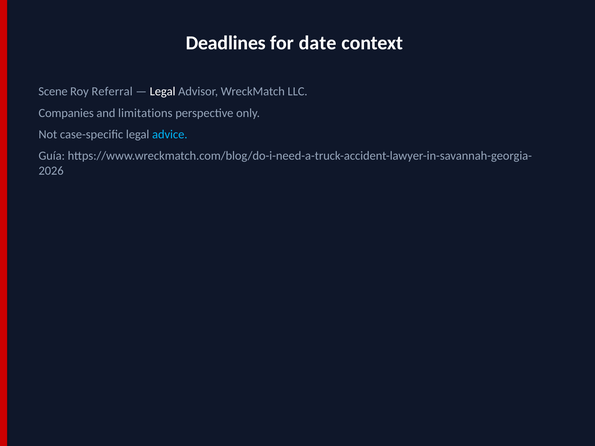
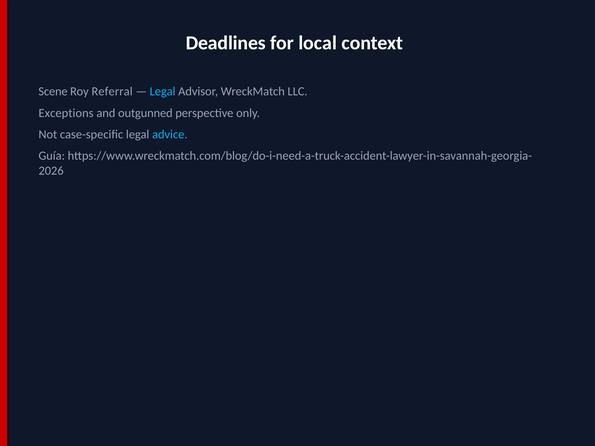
date: date -> local (318, 43)
Legal colour: white -> light blue (163, 92)
Companies: Companies -> Exceptions (66, 113)
limitations: limitations -> outgunned (145, 113)
